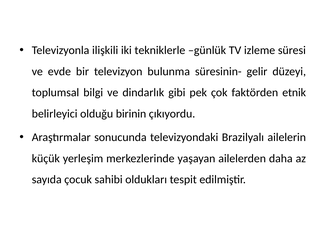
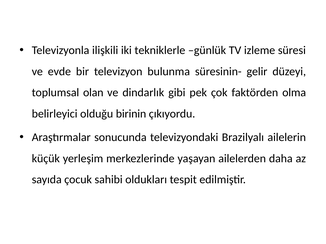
bilgi: bilgi -> olan (93, 93)
etnik: etnik -> olma (294, 93)
